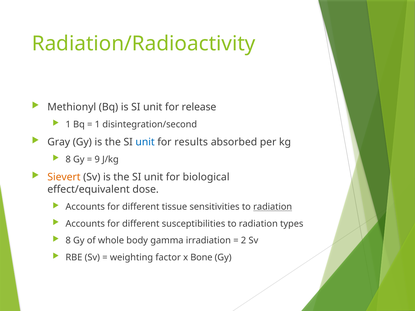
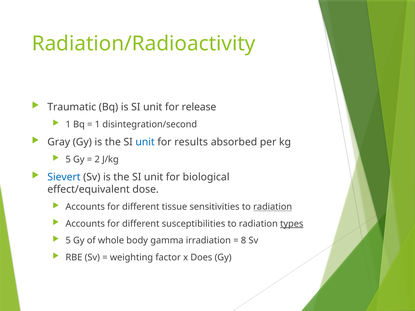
Methionyl: Methionyl -> Traumatic (72, 107)
8: 8 -> 5 (68, 160)
9: 9 -> 2 (97, 160)
Sievert colour: orange -> blue (64, 177)
types underline: none -> present (292, 224)
8: 8 -> 5 (68, 241)
2: 2 -> 8 (244, 241)
Bone: Bone -> Does (201, 258)
